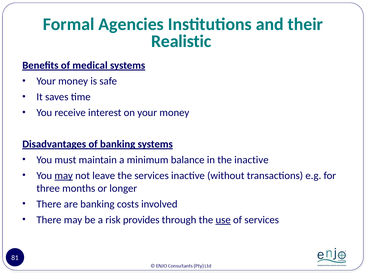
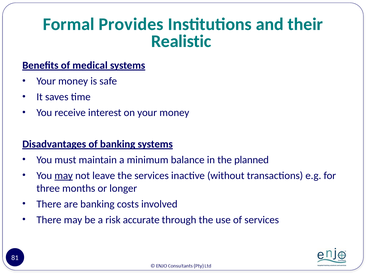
Agencies: Agencies -> Provides (131, 24)
the inactive: inactive -> planned (252, 160)
provides: provides -> accurate (141, 220)
use underline: present -> none (223, 220)
